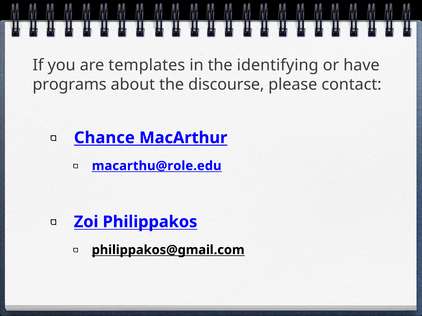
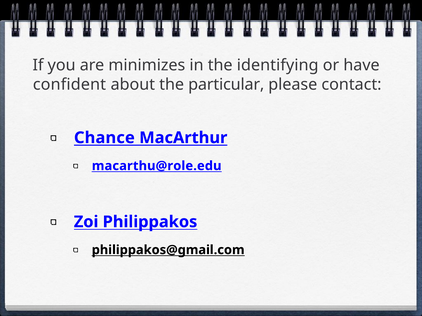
templates: templates -> minimizes (147, 65)
programs: programs -> confident (69, 85)
discourse: discourse -> particular (226, 85)
